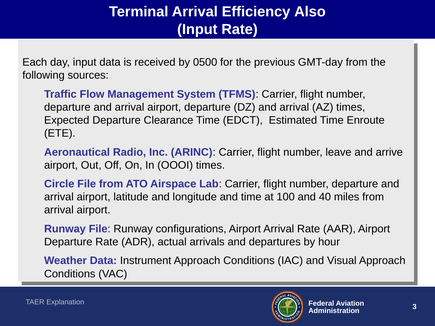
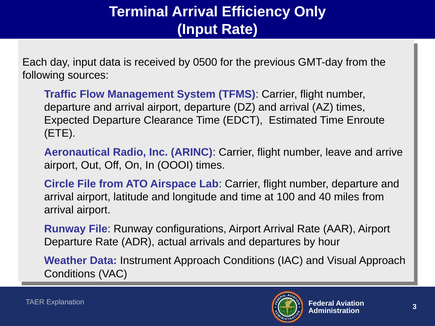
Also: Also -> Only (310, 12)
